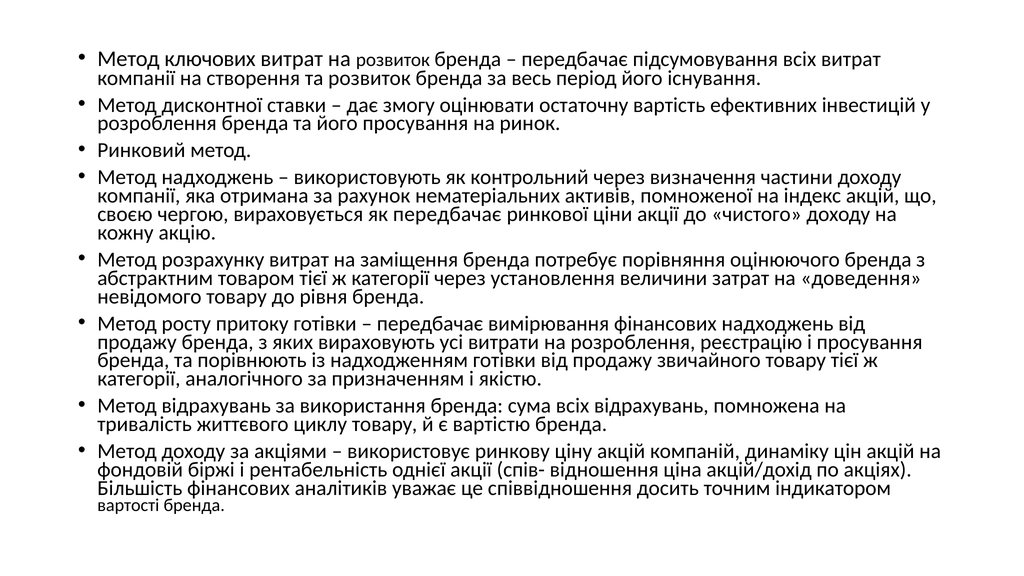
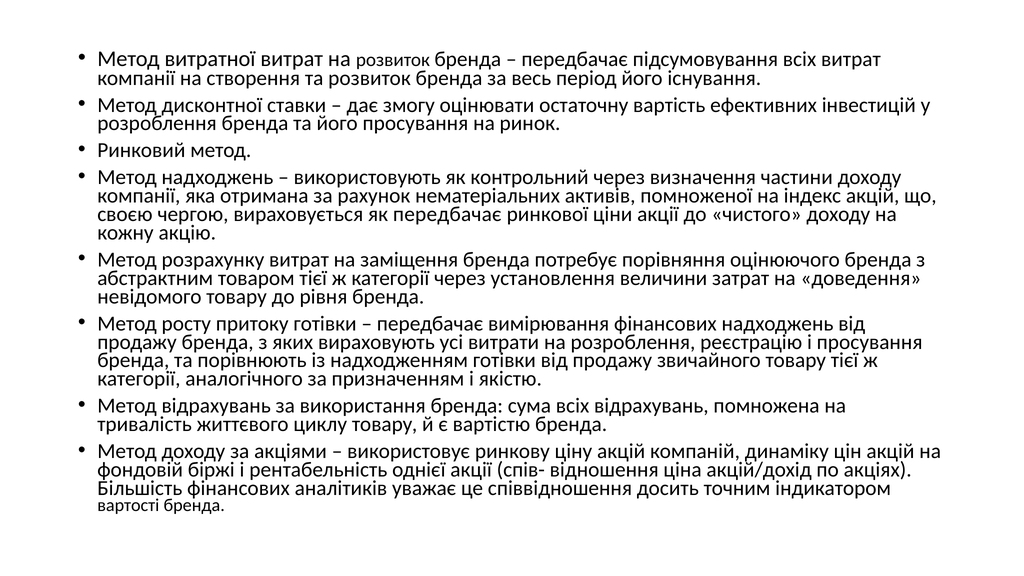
ключових: ключових -> витратної (210, 59)
